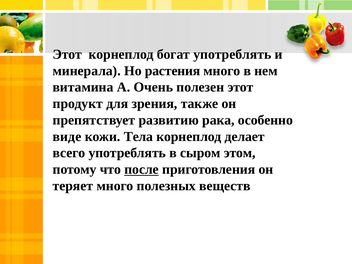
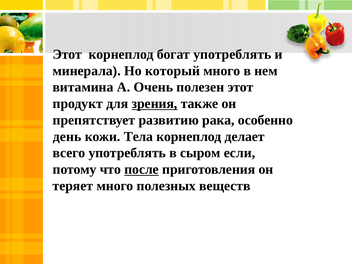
растения: растения -> который (172, 71)
зрения underline: none -> present (155, 104)
виде: виде -> день (67, 137)
этом: этом -> если (240, 153)
